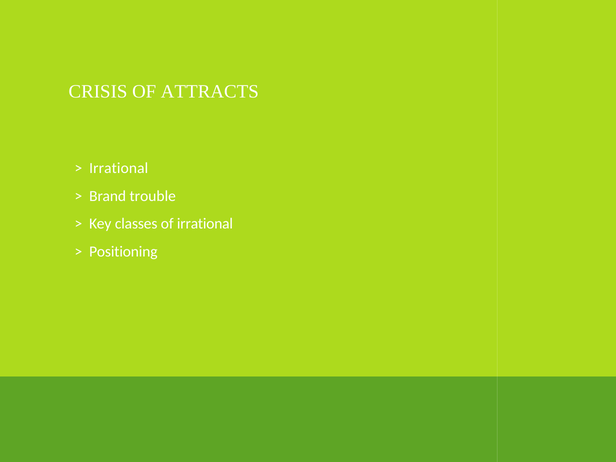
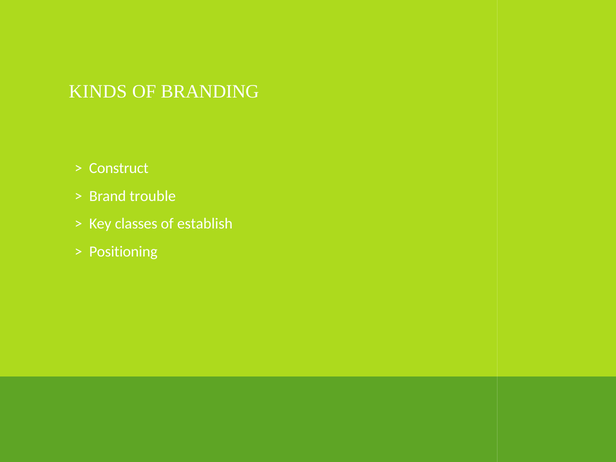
CRISIS: CRISIS -> KINDS (98, 92)
ATTRACTS: ATTRACTS -> BRANDING (210, 92)
Irrational: Irrational -> Construct (119, 168)
of irrational: irrational -> establish (205, 224)
